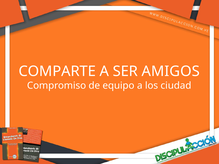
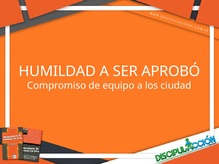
COMPARTE: COMPARTE -> HUMILDAD (57, 71)
AMIGOS: AMIGOS -> APROBÓ (171, 71)
